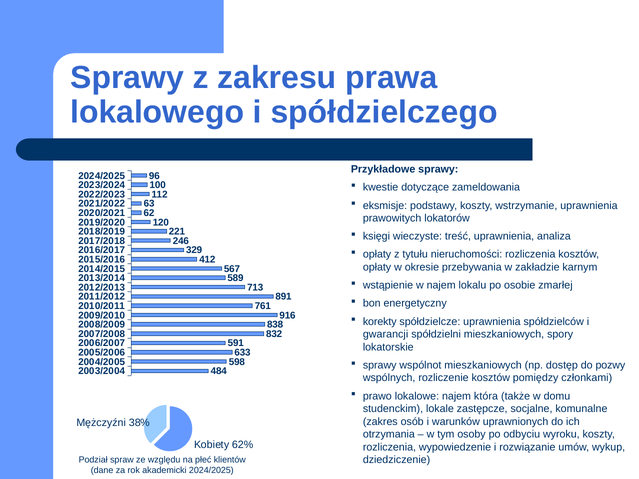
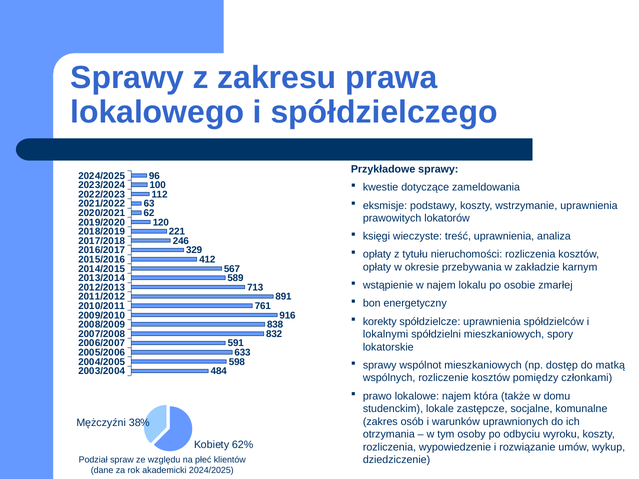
gwarancji: gwarancji -> lokalnymi (386, 335)
pozwy: pozwy -> matką (610, 365)
